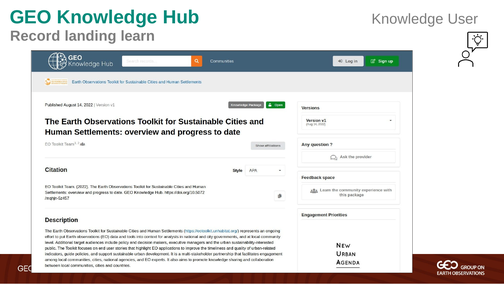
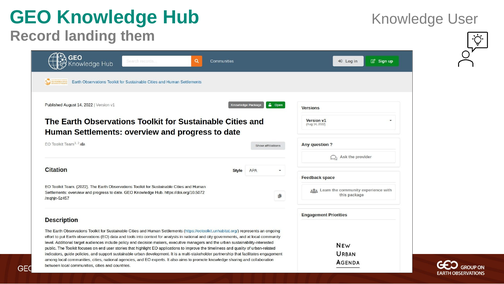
learn: learn -> them (138, 36)
